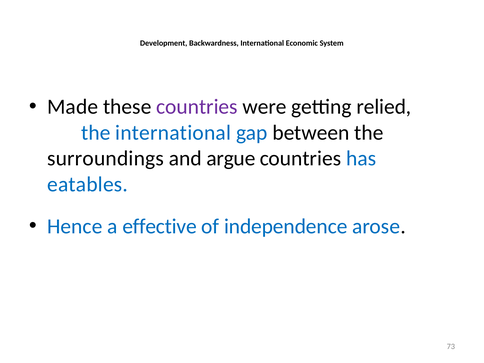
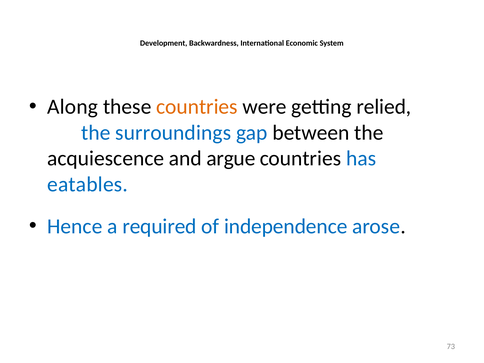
Made: Made -> Along (73, 107)
countries colour: purple -> orange (197, 107)
the international: international -> surroundings (173, 133)
surroundings: surroundings -> acquiescence (106, 159)
effective: effective -> required (160, 226)
